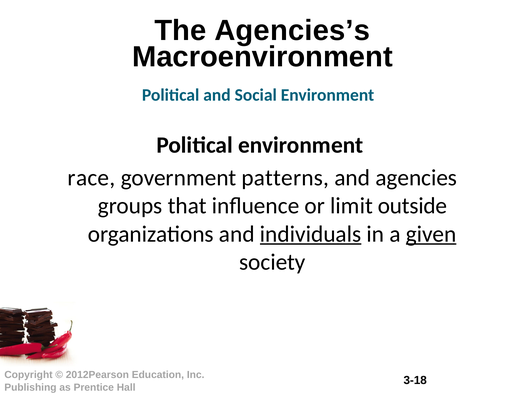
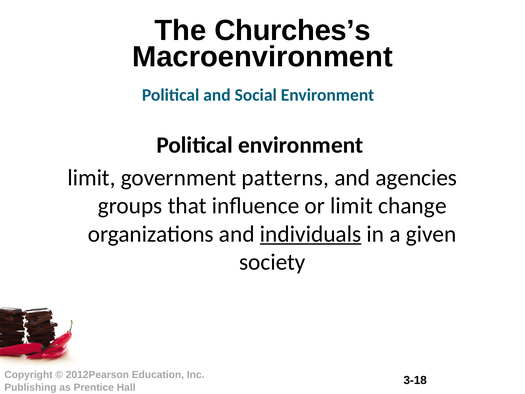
Agencies’s: Agencies’s -> Churches’s (292, 30)
race: race -> limit (92, 178)
outside: outside -> change (412, 206)
given underline: present -> none (431, 234)
